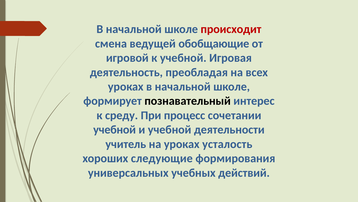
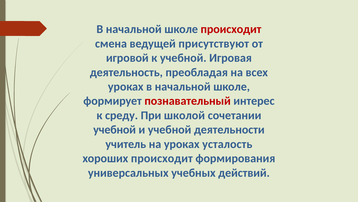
обобщающие: обобщающие -> присутствуют (214, 43)
познавательный colour: black -> red (188, 101)
процесс: процесс -> школой (184, 115)
хороших следующие: следующие -> происходит (162, 158)
